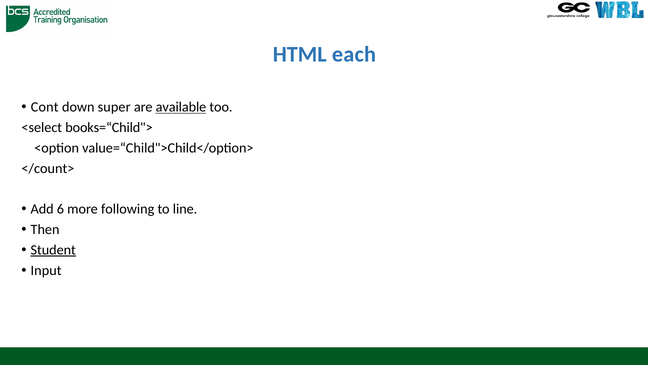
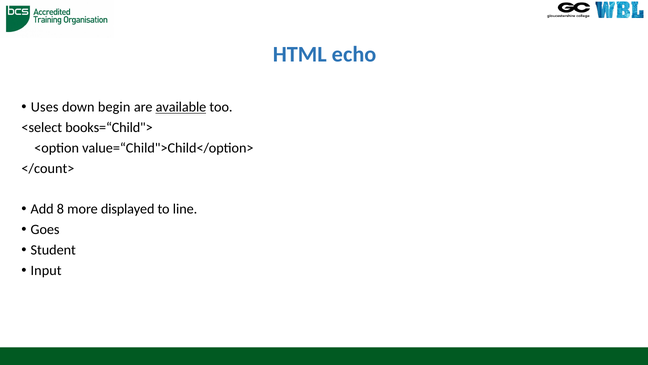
each: each -> echo (354, 54)
Cont: Cont -> Uses (45, 107)
super: super -> begin (114, 107)
6: 6 -> 8 (60, 209)
following: following -> displayed (128, 209)
Then: Then -> Goes (45, 229)
Student underline: present -> none (53, 250)
